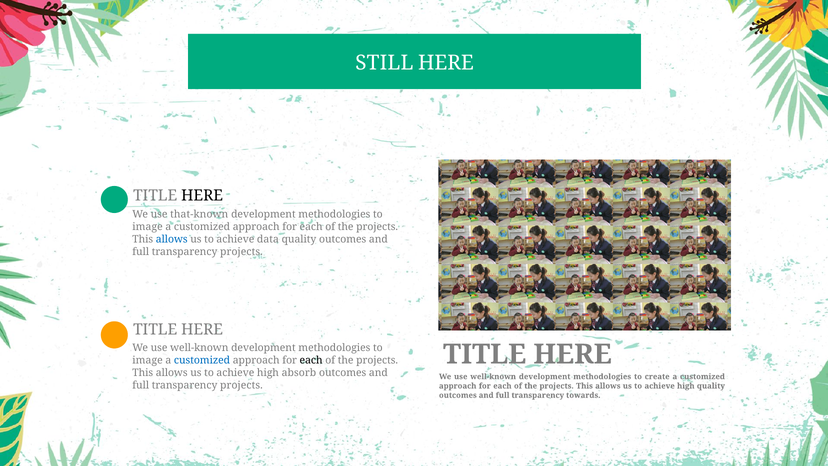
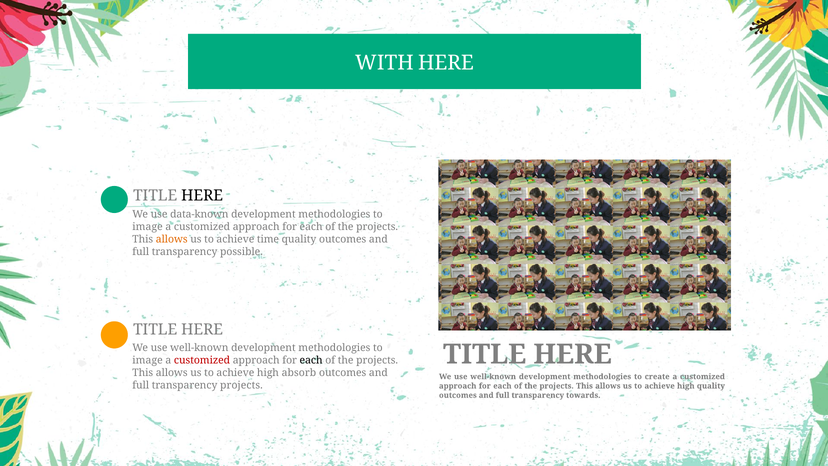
STILL: STILL -> WITH (384, 63)
that-known: that-known -> data-known (199, 214)
allows colour: blue -> orange (172, 239)
data: data -> time (268, 239)
projects: projects -> possible (241, 252)
customized colour: blue -> red (202, 360)
